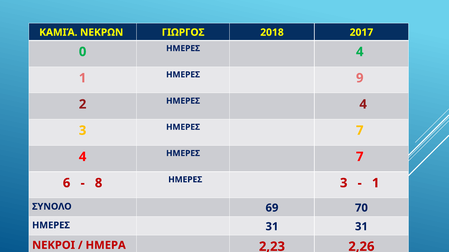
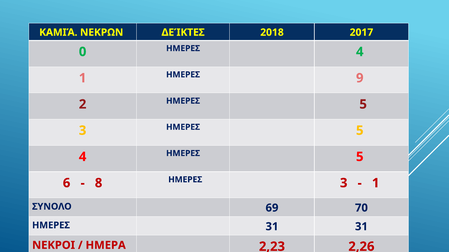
ΓΙΩΡΓΟΣ: ΓΙΩΡΓΟΣ -> ΔΕΊΚΤΕΣ (183, 32)
2 ΗΜΕΡΕΣ 4: 4 -> 5 (363, 104)
3 ΗΜΕΡΕΣ 7: 7 -> 5 (360, 131)
4 ΗΜΕΡΕΣ 7: 7 -> 5 (360, 157)
